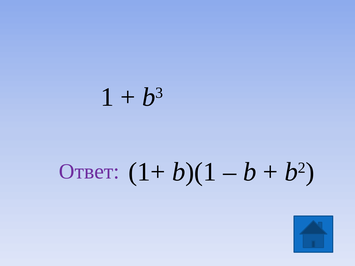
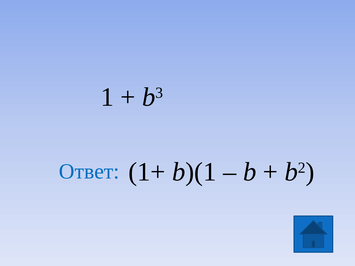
Ответ colour: purple -> blue (89, 172)
